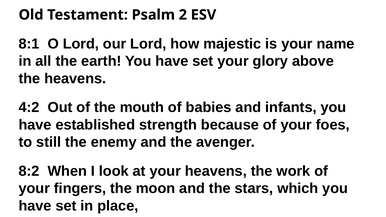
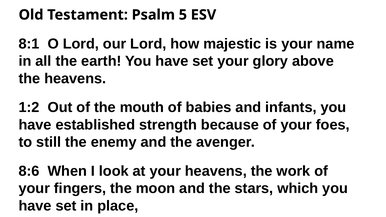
2: 2 -> 5 (183, 15)
4:2: 4:2 -> 1:2 (29, 107)
8:2: 8:2 -> 8:6 (29, 171)
